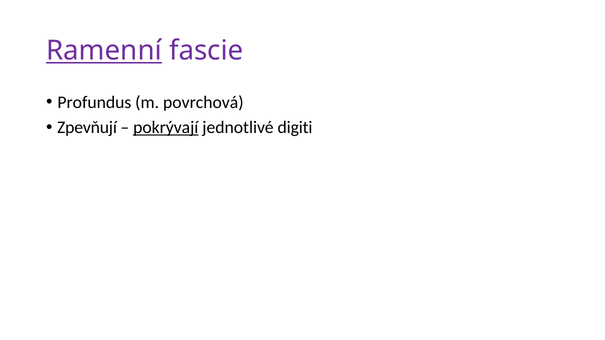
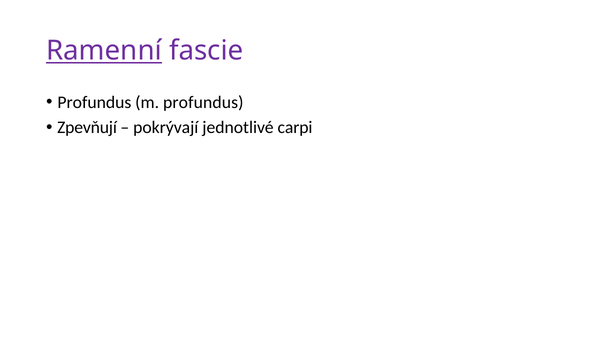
m povrchová: povrchová -> profundus (203, 102)
pokrývají underline: present -> none (166, 128)
digiti: digiti -> carpi (295, 128)
